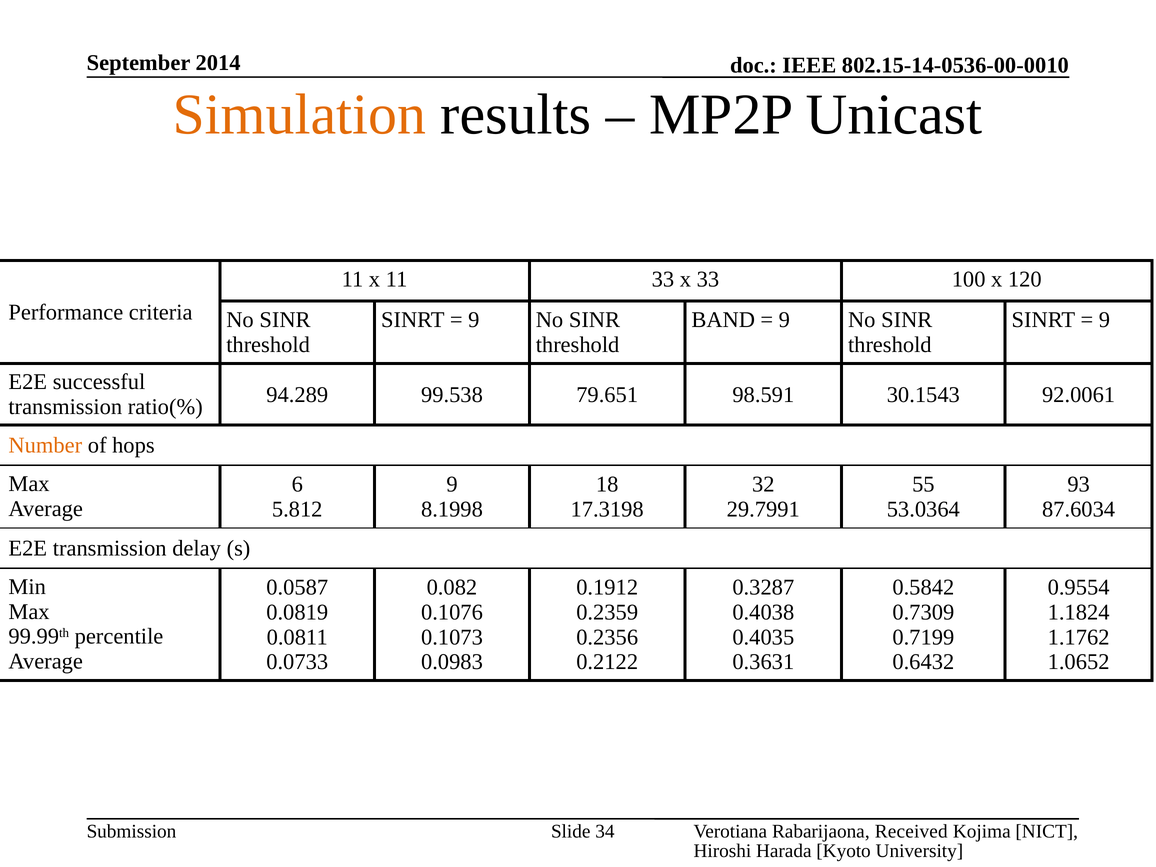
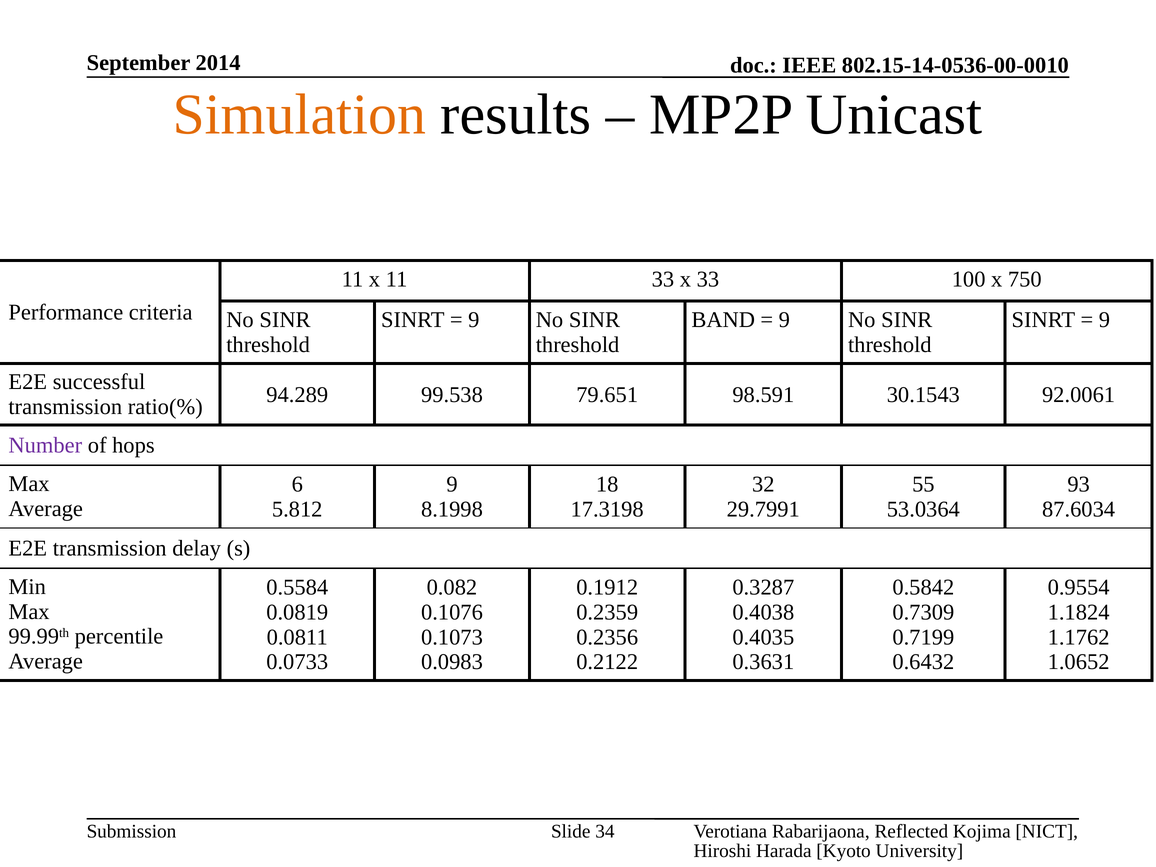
120: 120 -> 750 (1025, 280)
Number colour: orange -> purple (45, 445)
0.0587: 0.0587 -> 0.5584 (297, 587)
Received: Received -> Reflected (911, 832)
